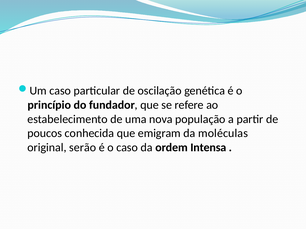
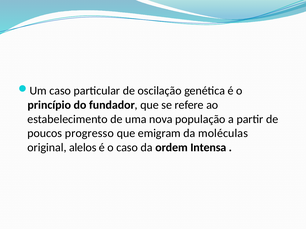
conhecida: conhecida -> progresso (89, 134)
serão: serão -> alelos (83, 148)
